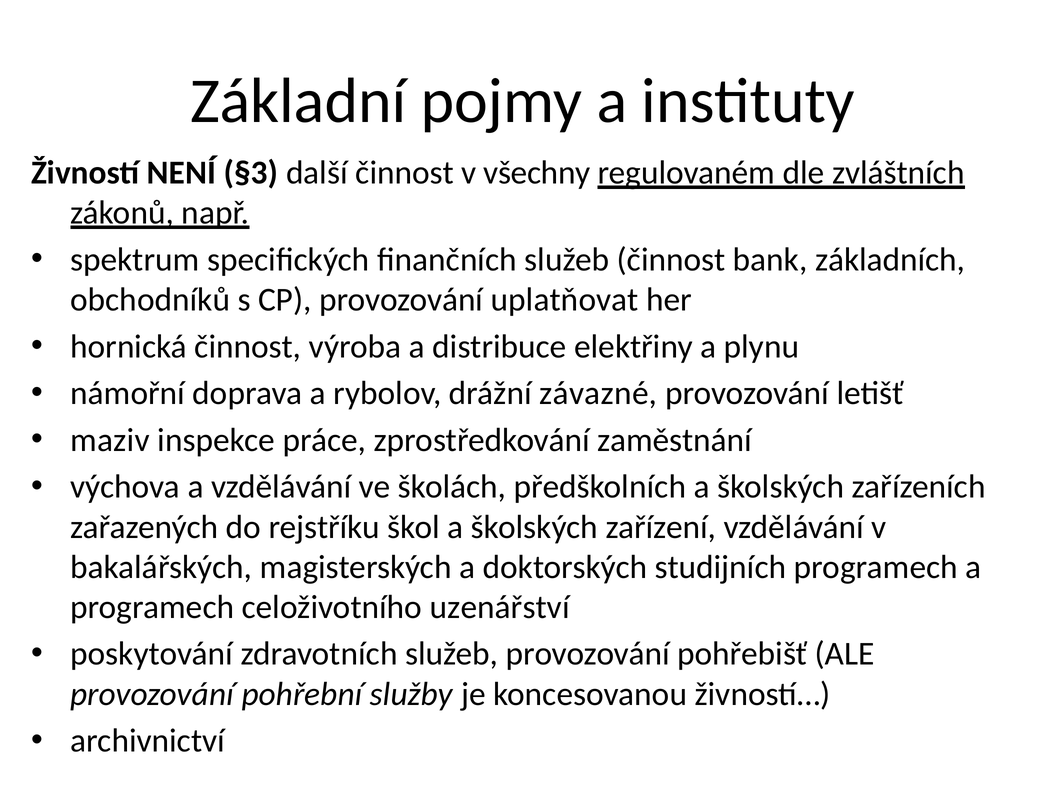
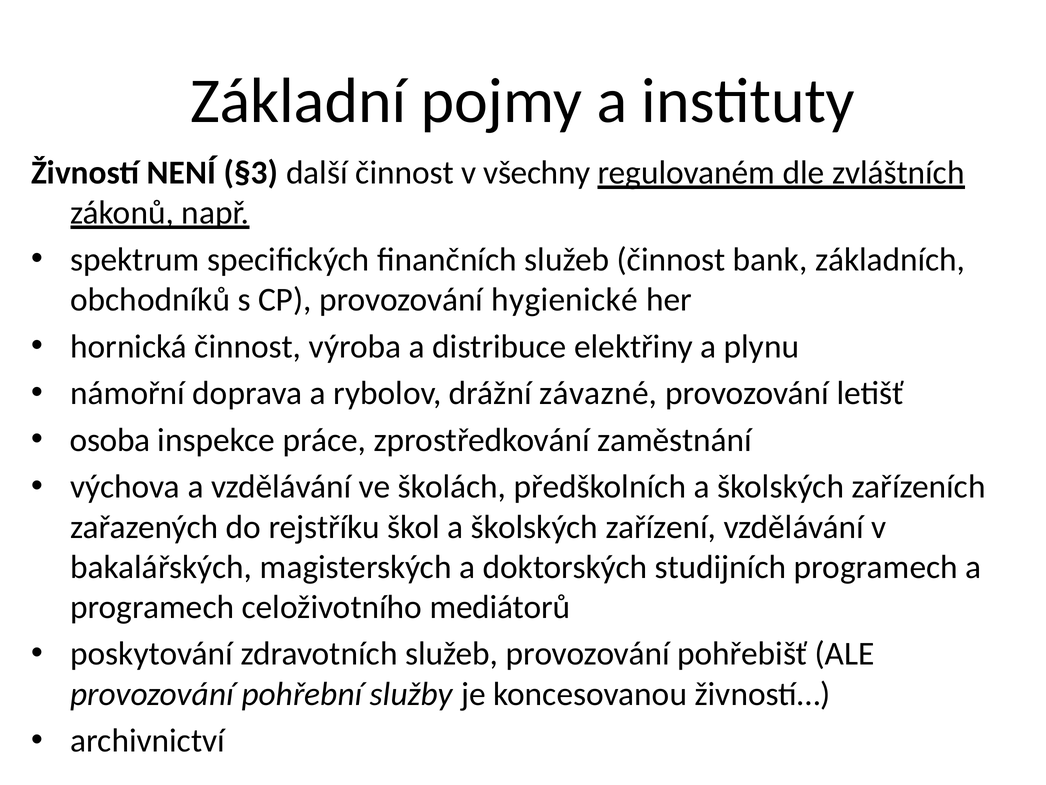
uplatňovat: uplatňovat -> hygienické (565, 300)
maziv: maziv -> osoba (110, 440)
uzenářství: uzenářství -> mediátorů (500, 607)
